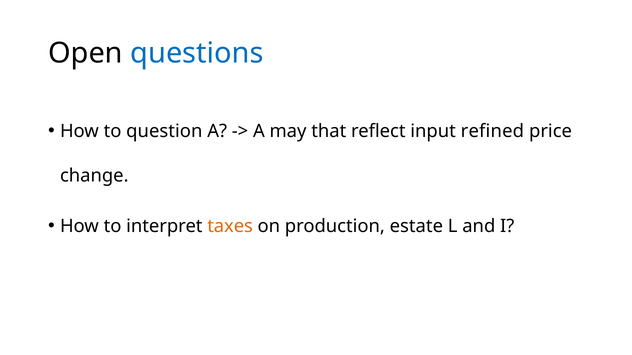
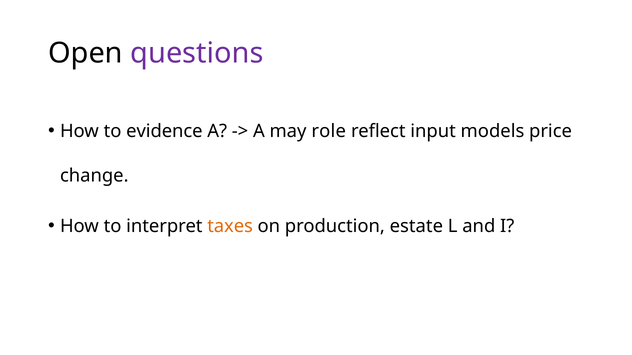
questions colour: blue -> purple (197, 53)
question: question -> evidence (164, 131)
that: that -> role (329, 131)
refined: refined -> models (492, 131)
